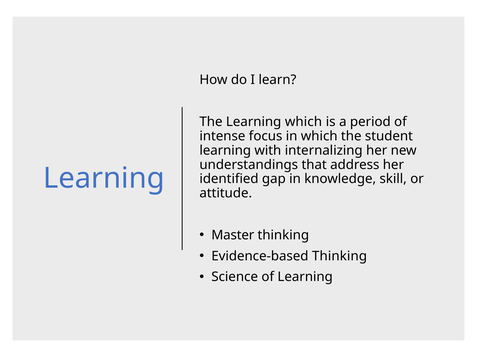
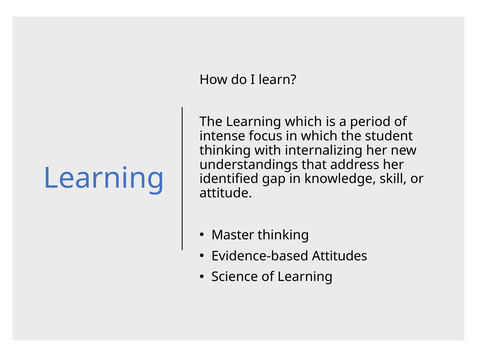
learning: learning -> thinking (225, 151)
Evidence-based Thinking: Thinking -> Attitudes (340, 257)
